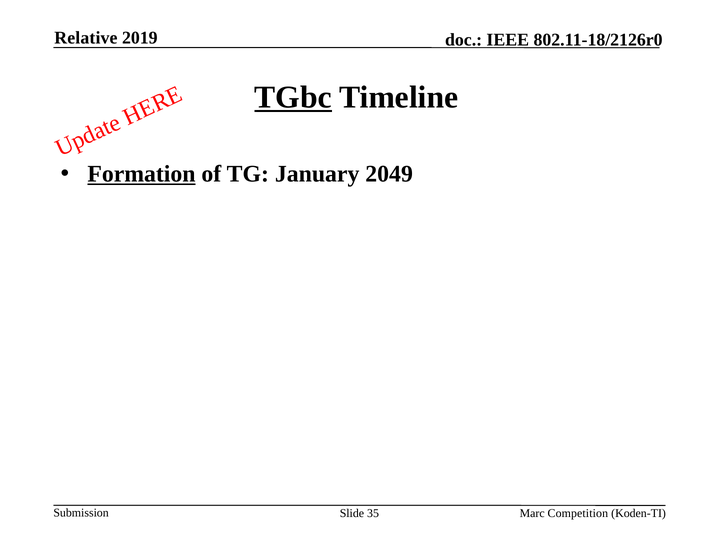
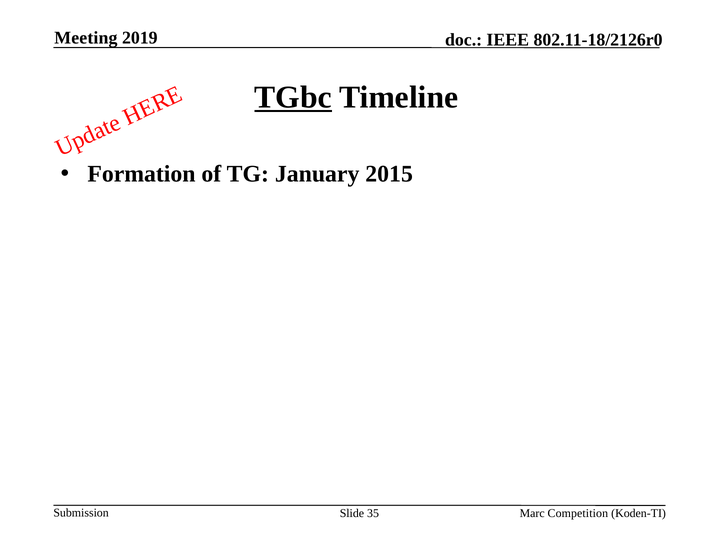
Relative: Relative -> Meeting (86, 38)
Formation underline: present -> none (141, 174)
2049: 2049 -> 2015 (389, 174)
